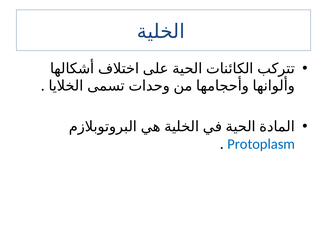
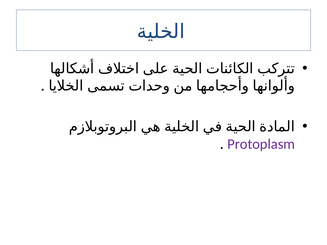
Protoplasm colour: blue -> purple (261, 144)
